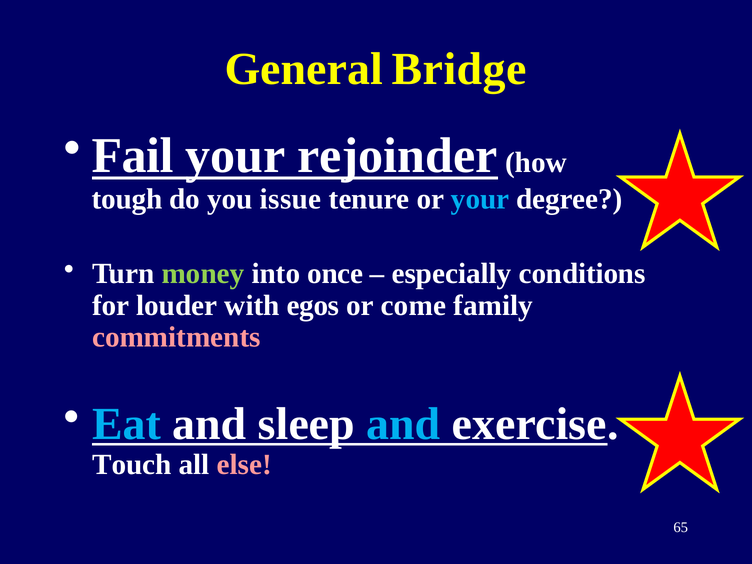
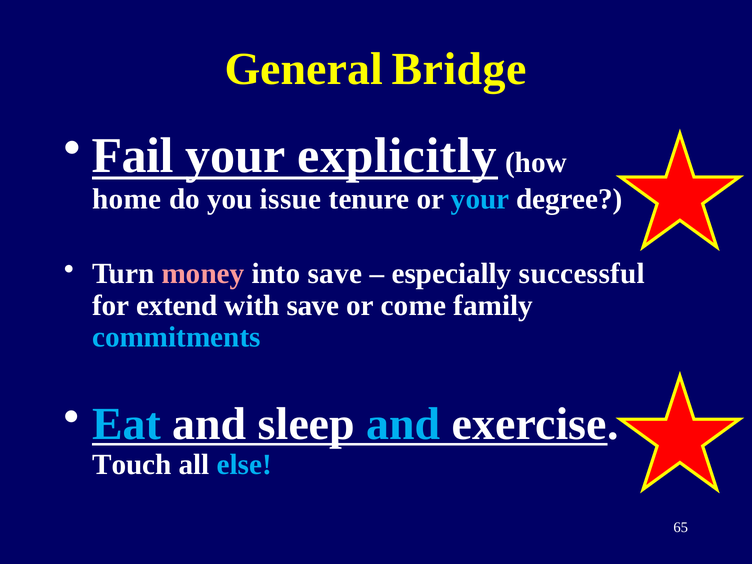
rejoinder: rejoinder -> explicitly (397, 156)
tough: tough -> home (127, 199)
money colour: light green -> pink (203, 274)
into once: once -> save (335, 274)
conditions: conditions -> successful (582, 274)
louder: louder -> extend (177, 305)
with egos: egos -> save (313, 305)
commitments colour: pink -> light blue (176, 337)
else colour: pink -> light blue (244, 465)
